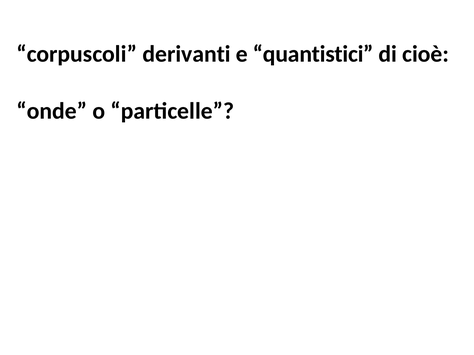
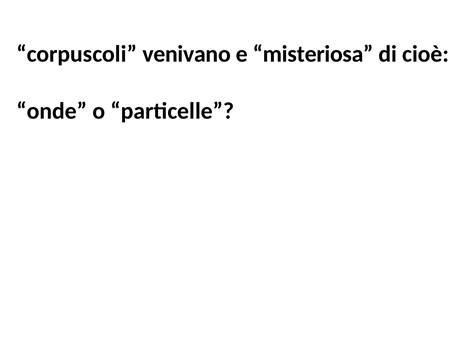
derivanti: derivanti -> venivano (187, 54)
quantistici: quantistici -> misteriosa (313, 54)
